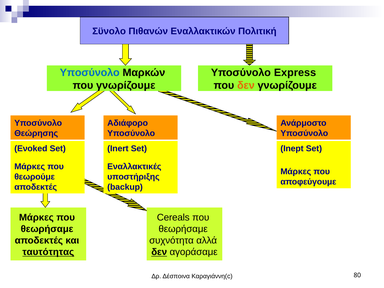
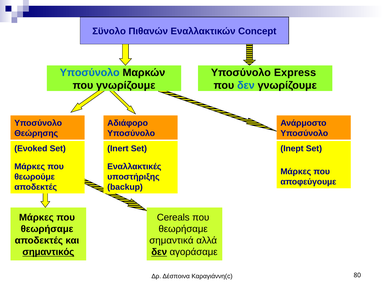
Πολιτική: Πολιτική -> Concept (257, 31)
δεν colour: orange -> blue (246, 85)
συχνότητα: συχνότητα -> σημαντικά (171, 240)
ταυτότητας: ταυτότητας -> σημαντικός (48, 252)
